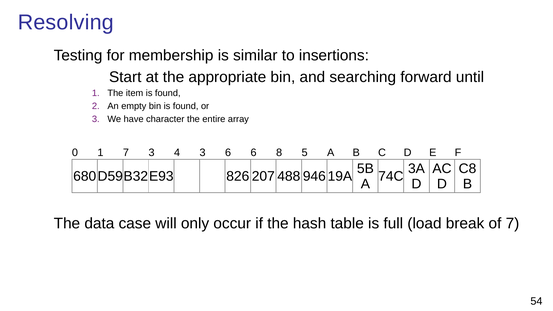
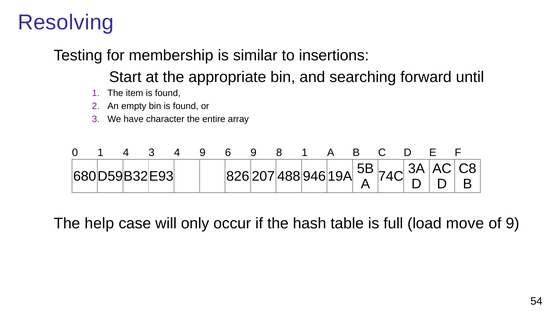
1 7: 7 -> 4 (126, 153)
4 3: 3 -> 9 (203, 153)
6 6: 6 -> 9 (254, 153)
8 5: 5 -> 1 (305, 153)
data: data -> help (99, 223)
break: break -> move (465, 223)
of 7: 7 -> 9 (512, 223)
